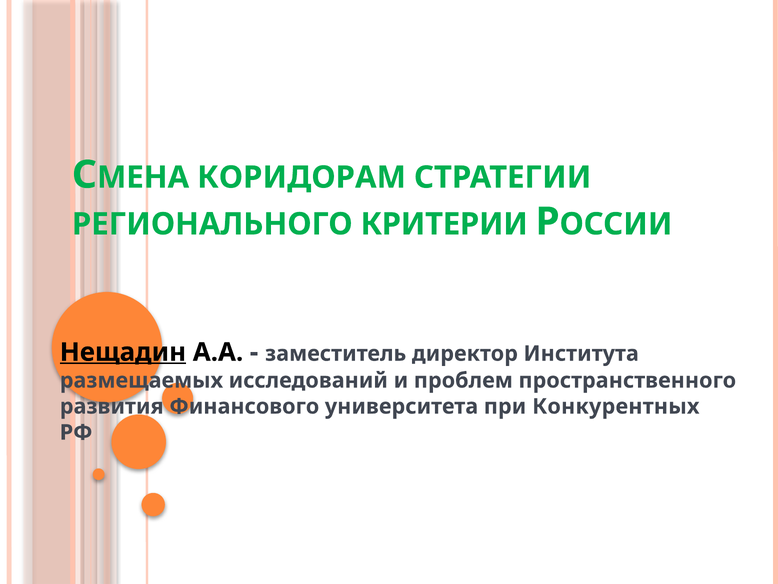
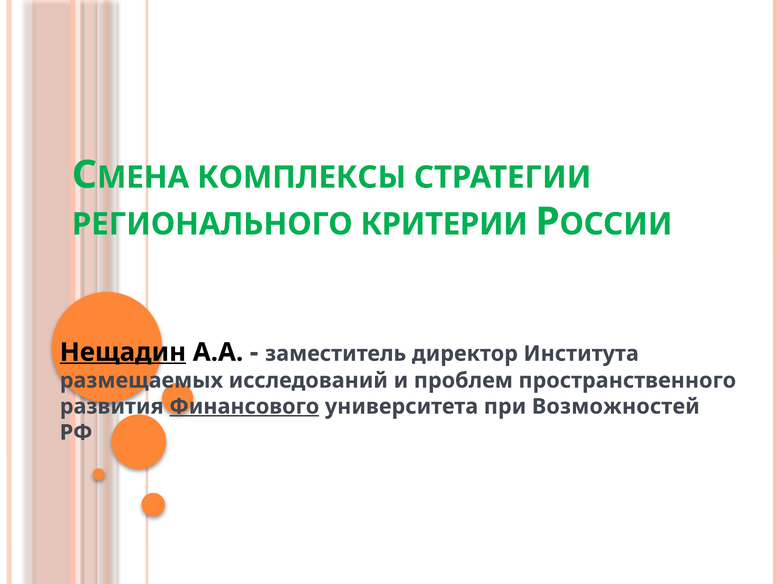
КОРИДОРАМ: КОРИДОРАМ -> КОМПЛЕКСЫ (302, 177)
Финансового underline: none -> present (244, 406)
Конкурентных: Конкурентных -> Возможностей (616, 406)
